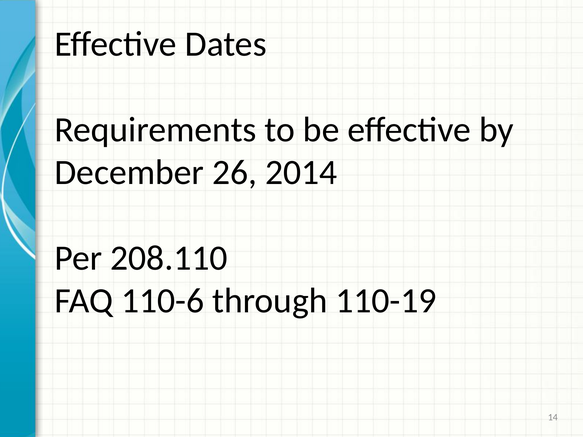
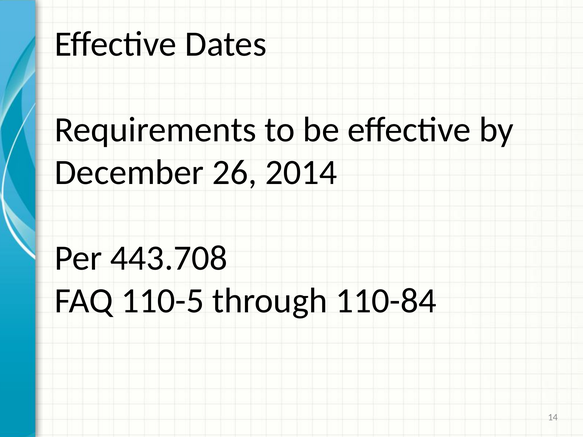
208.110: 208.110 -> 443.708 (169, 258)
110-6: 110-6 -> 110-5 (163, 301)
110-19: 110-19 -> 110-84 (386, 301)
